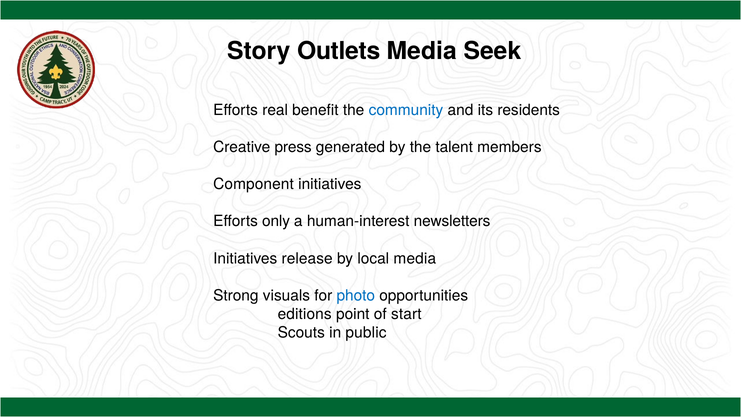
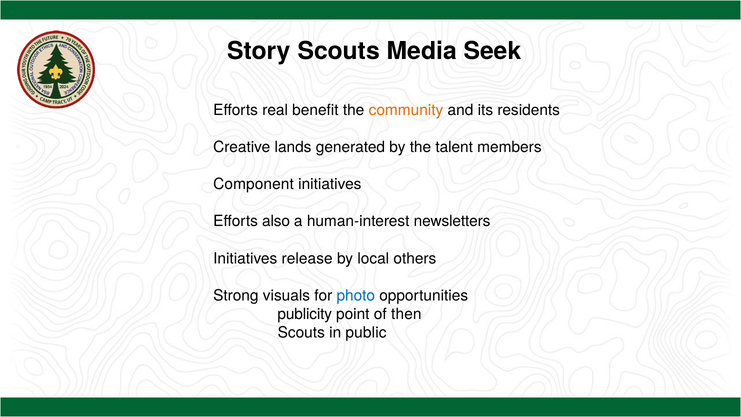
Story Outlets: Outlets -> Scouts (339, 51)
community colour: blue -> orange (406, 110)
press: press -> lands (293, 147)
only: only -> also (276, 221)
local media: media -> others (415, 258)
editions: editions -> publicity (305, 314)
start: start -> then (406, 314)
